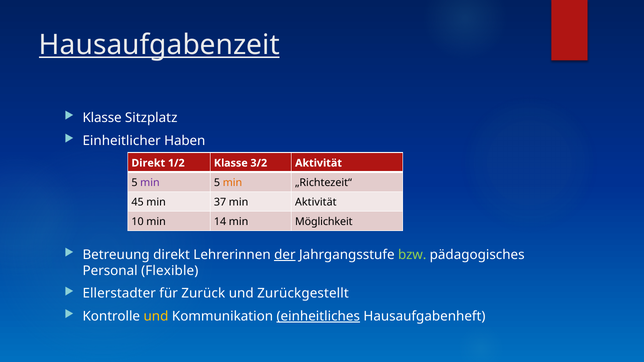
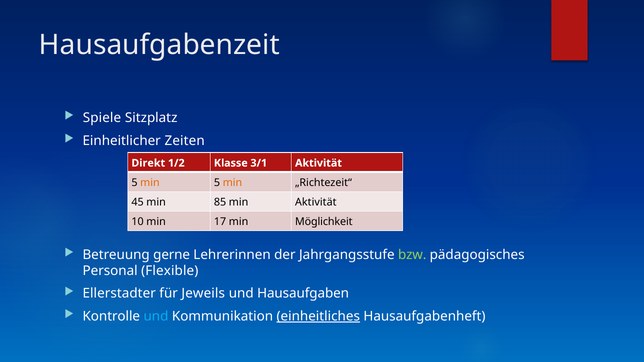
Hausaufgabenzeit underline: present -> none (159, 45)
Klasse: Klasse -> Spiele (102, 118)
Haben: Haben -> Zeiten (185, 141)
3/2: 3/2 -> 3/1 (259, 163)
min colour: purple -> orange (150, 183)
37: 37 -> 85 (220, 202)
14: 14 -> 17 (220, 222)
Betreuung direkt: direkt -> gerne (172, 255)
der underline: present -> none (285, 255)
Zurück: Zurück -> Jeweils (203, 294)
Zurückgestellt: Zurückgestellt -> Hausaufgaben (303, 294)
und colour: yellow -> light blue (156, 317)
